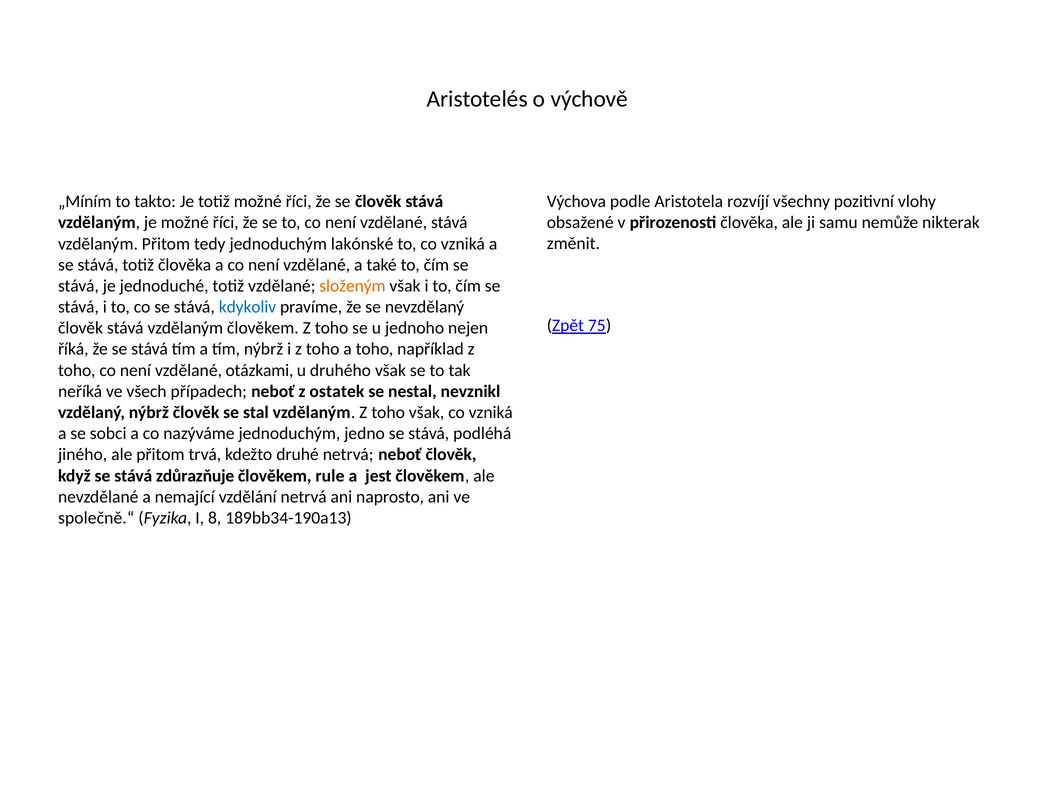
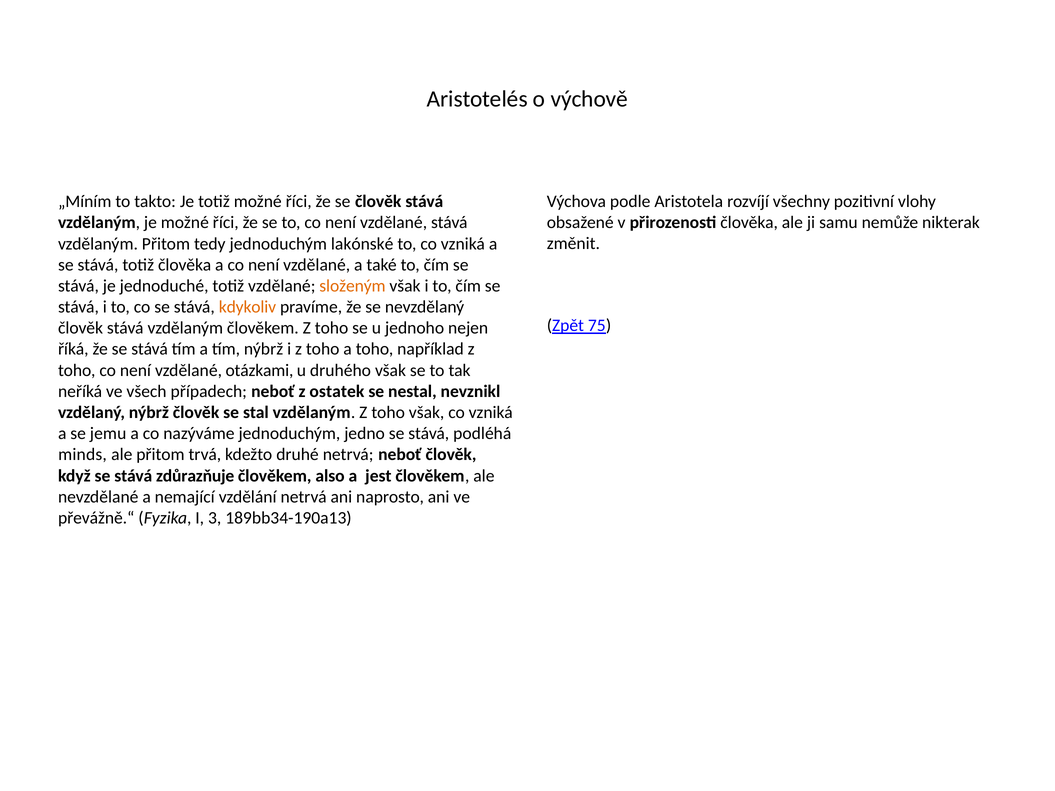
kdykoliv colour: blue -> orange (247, 307)
sobci: sobci -> jemu (108, 434)
jiného: jiného -> minds (83, 455)
rule: rule -> also (330, 476)
společně.“: společně.“ -> převážně.“ (96, 518)
8: 8 -> 3 (215, 518)
